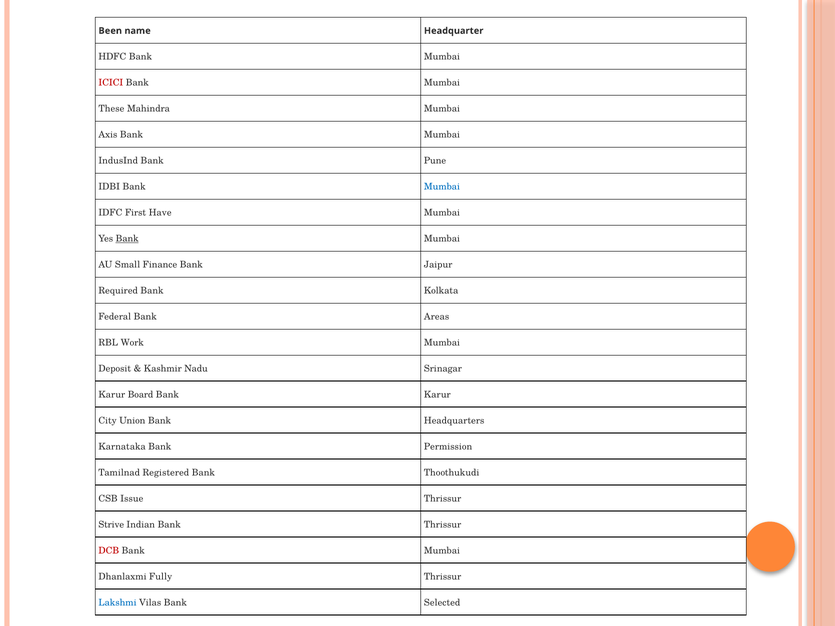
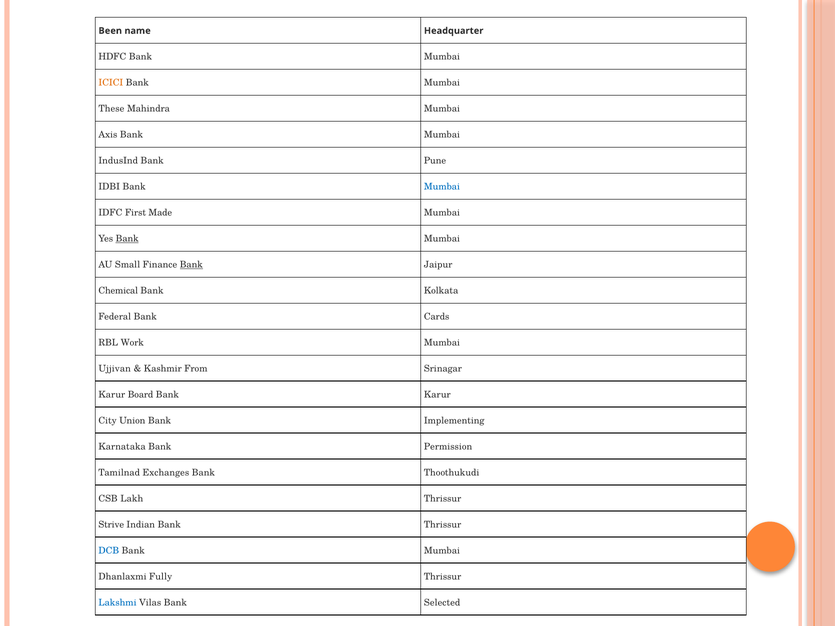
ICICI colour: red -> orange (111, 83)
Have: Have -> Made (160, 213)
Bank underline: none -> present (191, 265)
Required: Required -> Chemical (118, 291)
Areas: Areas -> Cards (437, 317)
Deposit: Deposit -> Ujjivan (115, 369)
Nadu: Nadu -> From (196, 369)
Headquarters: Headquarters -> Implementing (454, 421)
Registered: Registered -> Exchanges (166, 473)
Issue: Issue -> Lakh (132, 499)
DCB colour: red -> blue (109, 551)
